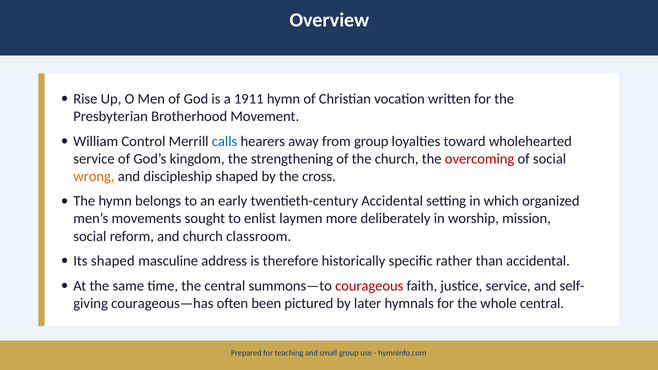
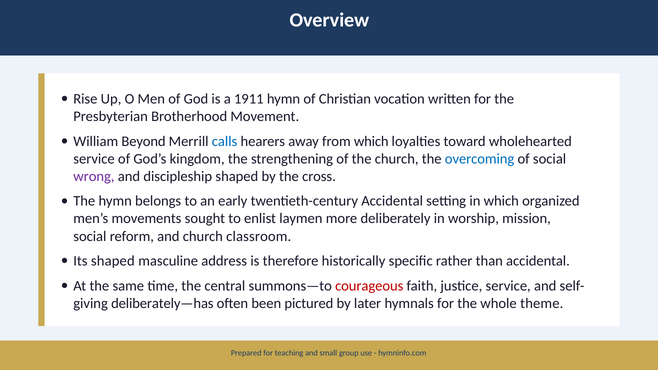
Control: Control -> Beyond (144, 141)
from group: group -> which (371, 141)
overcoming colour: red -> blue (480, 159)
wrong colour: orange -> purple (94, 176)
courageous—has: courageous—has -> deliberately—has (162, 304)
whole central: central -> theme (542, 304)
